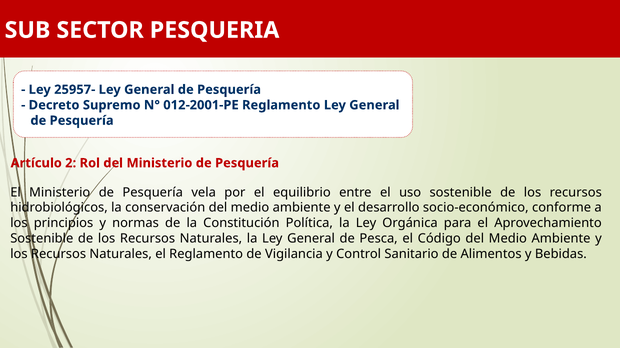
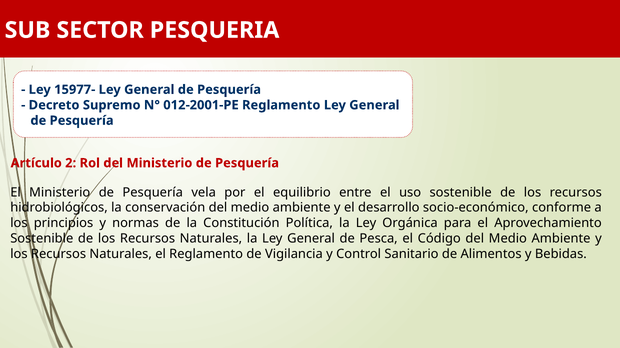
25957-: 25957- -> 15977- (75, 90)
